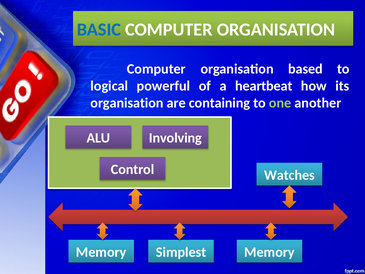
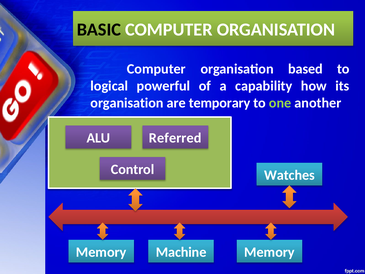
BASIC colour: blue -> black (99, 30)
heartbeat: heartbeat -> capability (264, 86)
containing: containing -> temporary (220, 103)
Involving: Involving -> Referred (175, 138)
Simplest: Simplest -> Machine (181, 252)
